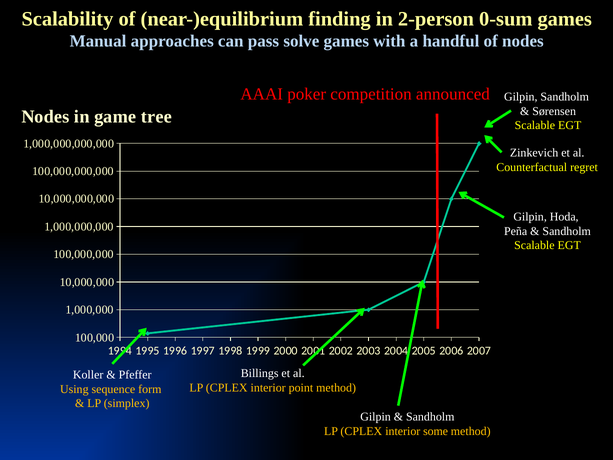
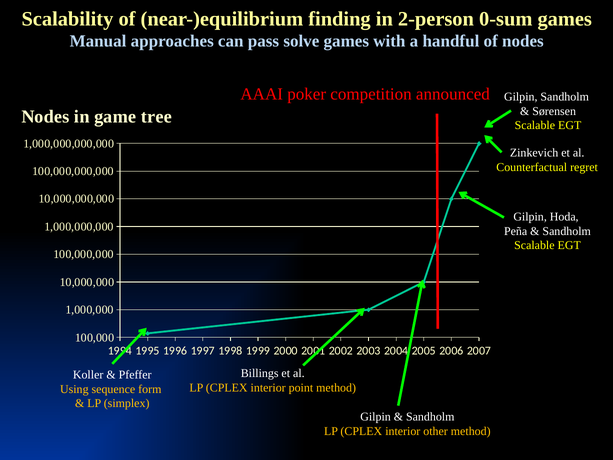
some: some -> other (436, 431)
